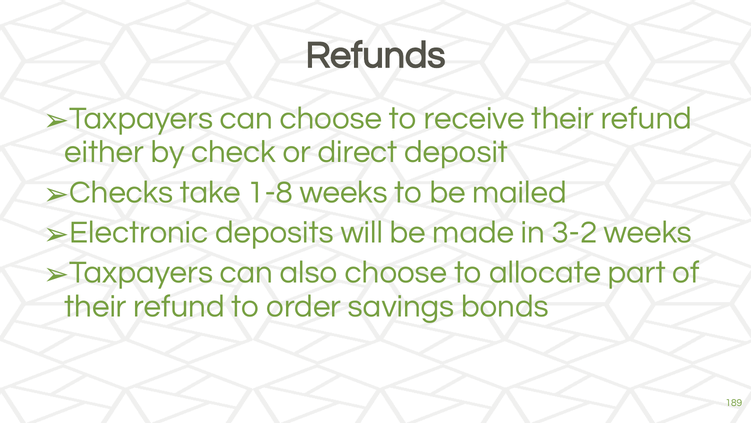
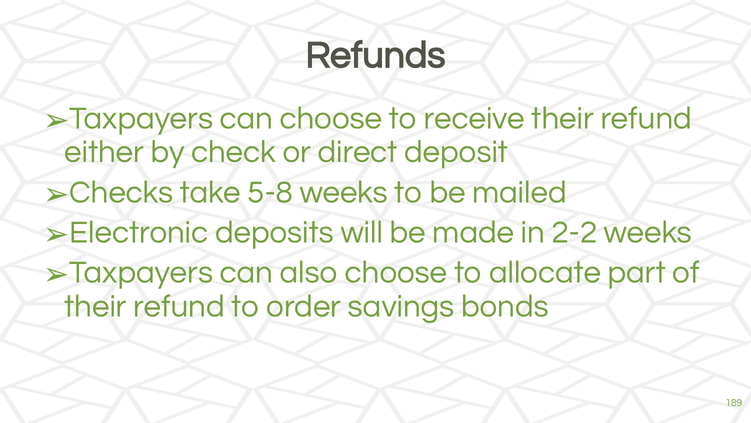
1-8: 1-8 -> 5-8 (270, 192)
3-2: 3-2 -> 2-2 (574, 232)
